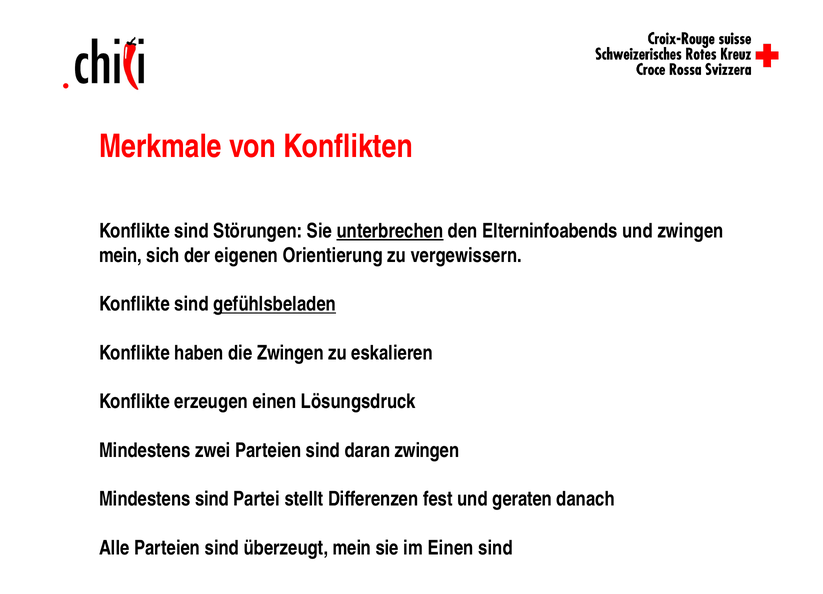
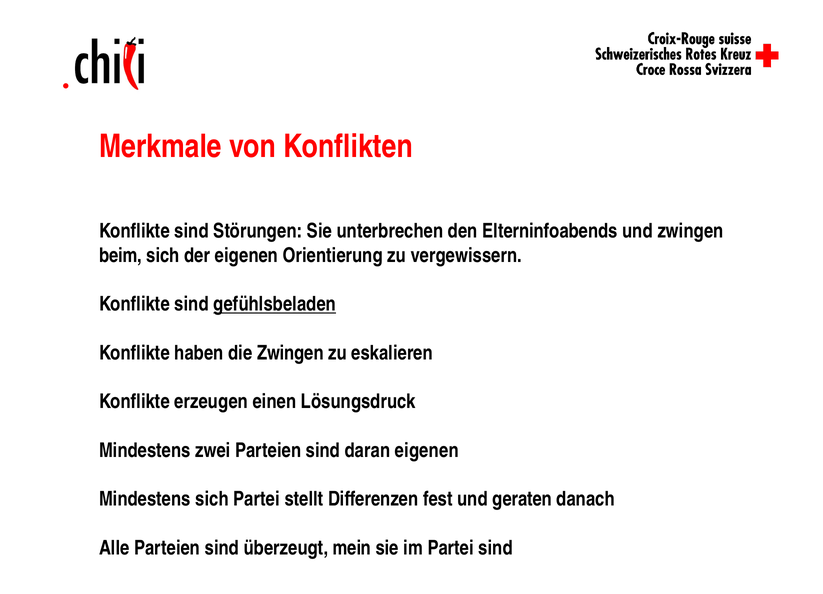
unterbrechen underline: present -> none (390, 231)
mein: mein -> beim (120, 256)
daran zwingen: zwingen -> eigenen (427, 451)
Mindestens sind: sind -> sich (212, 500)
im Einen: Einen -> Partei (451, 548)
